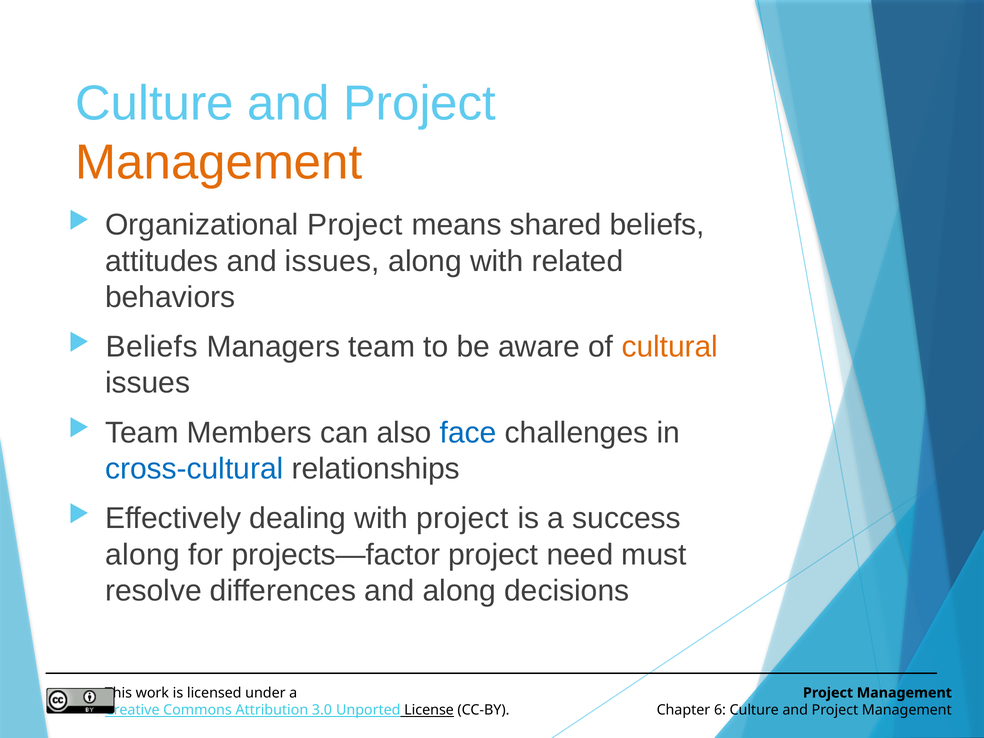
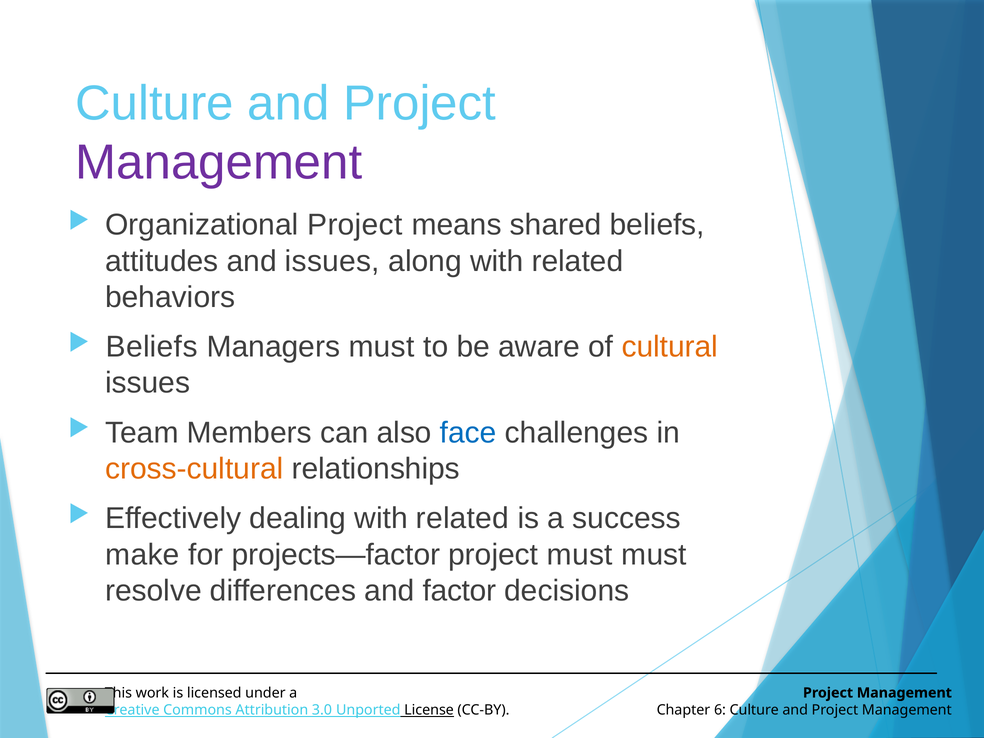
Management colour: orange -> purple (219, 163)
Managers team: team -> must (382, 347)
cross-cultural colour: blue -> orange (194, 469)
dealing with project: project -> related (462, 519)
along: along -> make (143, 555)
project need: need -> must (580, 555)
and along: along -> factor (460, 591)
